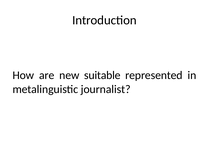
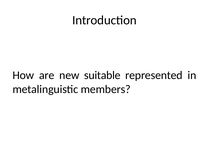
journalist: journalist -> members (106, 89)
